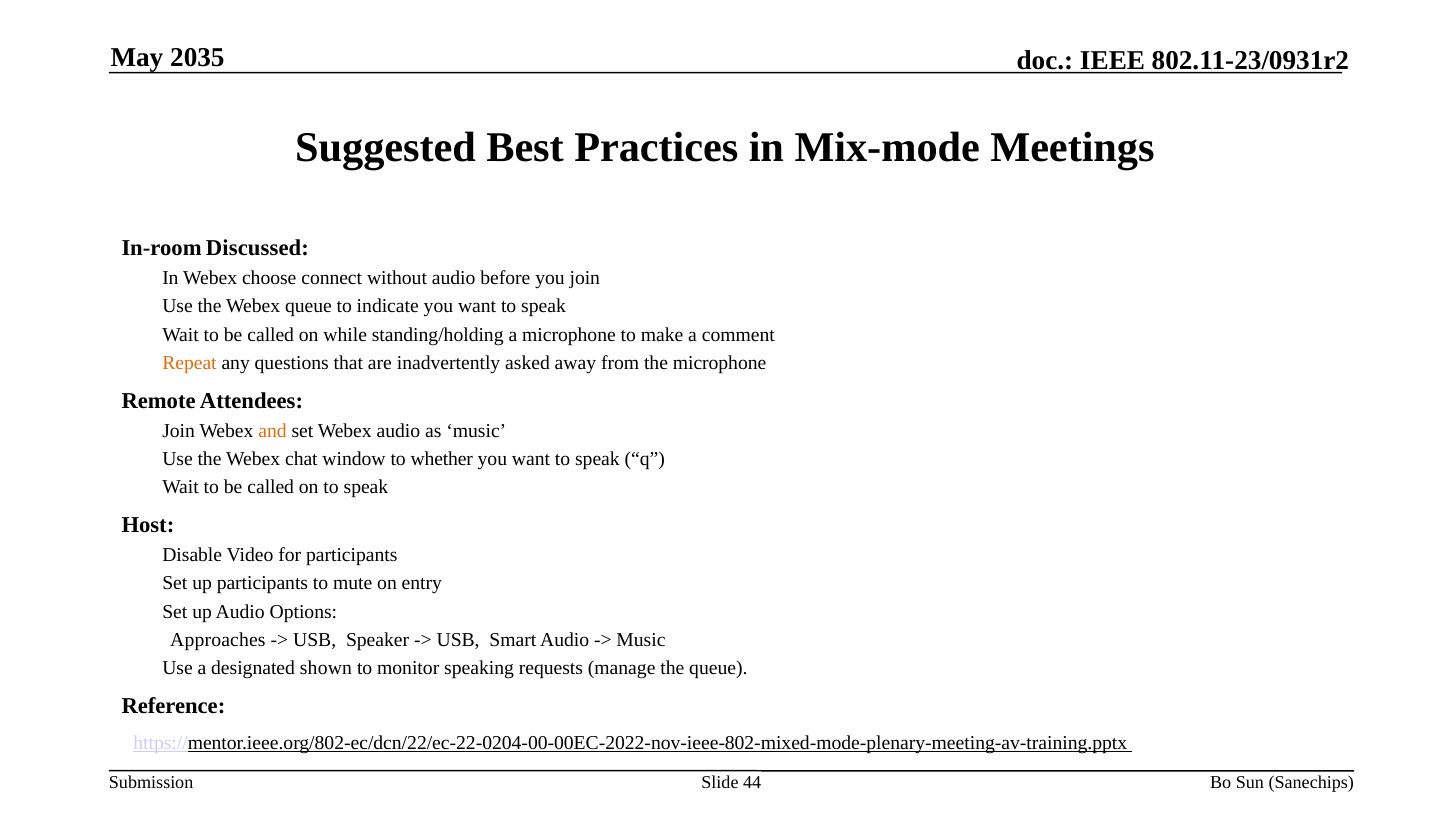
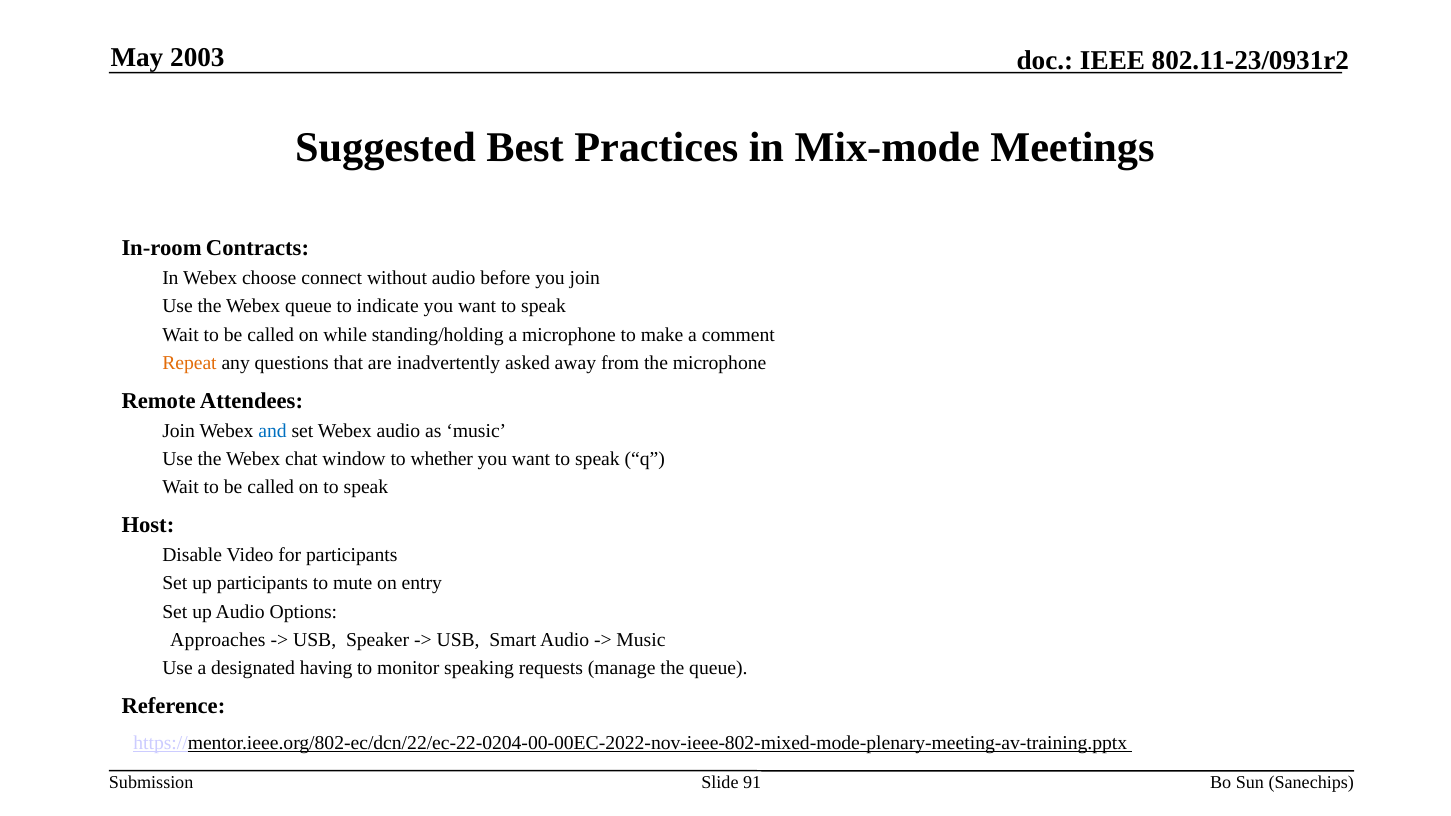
2035: 2035 -> 2003 (197, 58)
Discussed: Discussed -> Contracts (258, 248)
and colour: orange -> blue (272, 431)
shown: shown -> having (326, 669)
44: 44 -> 91 (752, 783)
